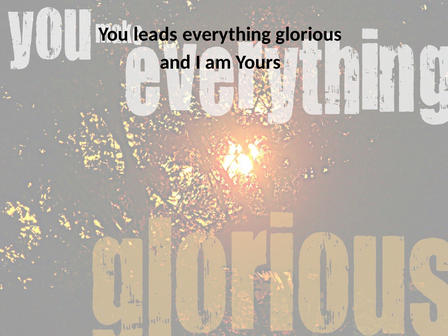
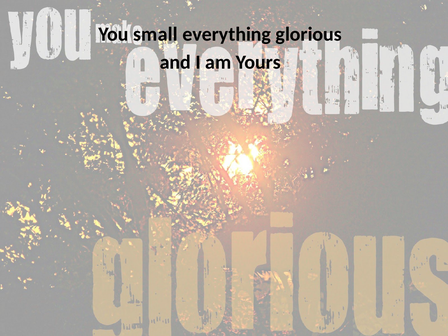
leads: leads -> small (155, 34)
